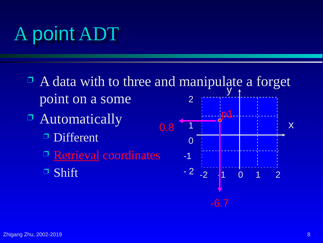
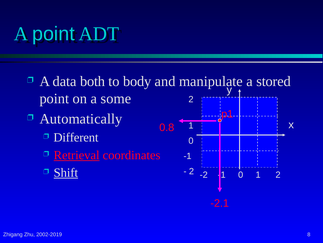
with: with -> both (93, 81)
three: three -> body (137, 81)
forget: forget -> stored (274, 81)
Shift underline: none -> present (66, 172)
-6.7: -6.7 -> -2.1 (220, 203)
